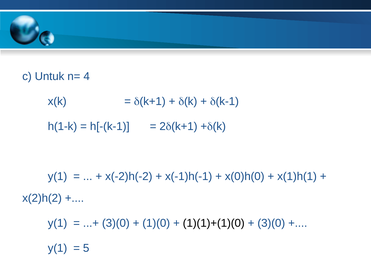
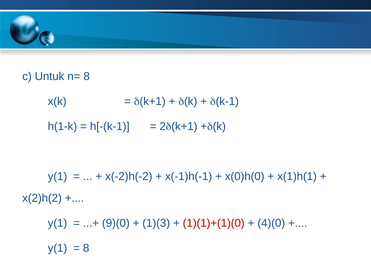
n= 4: 4 -> 8 (87, 76)
3)(0: 3)(0 -> 9)(0 (116, 223)
1)(0: 1)(0 -> 1)(3 (156, 223)
1)(1)+(1)(0 colour: black -> red (214, 223)
3)(0: 3)(0 -> 4)(0 (271, 223)
5: 5 -> 8 (86, 248)
